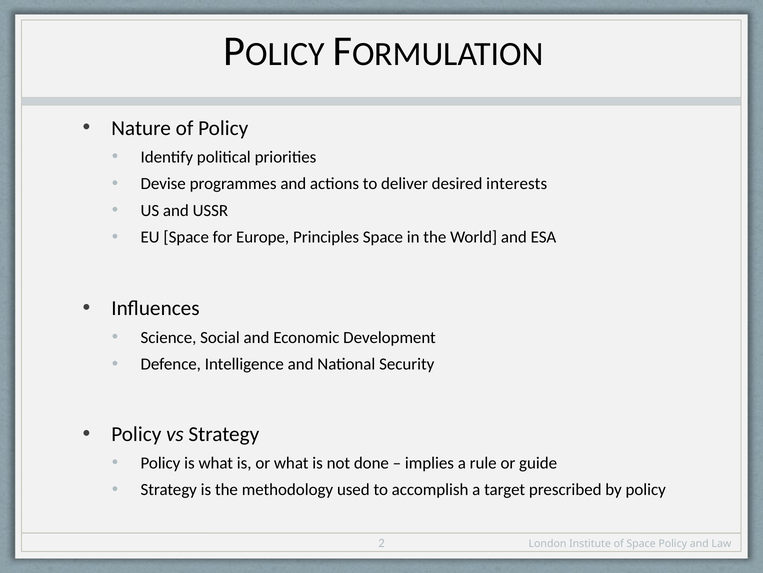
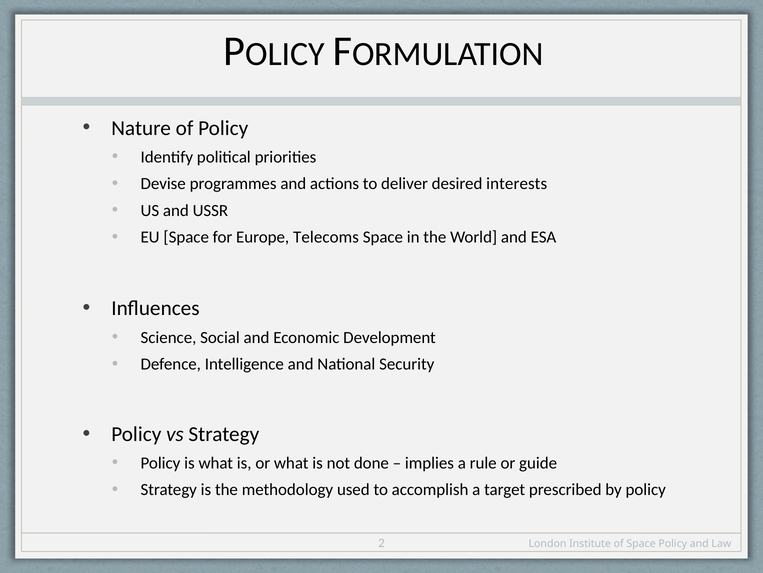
Principles: Principles -> Telecoms (326, 237)
